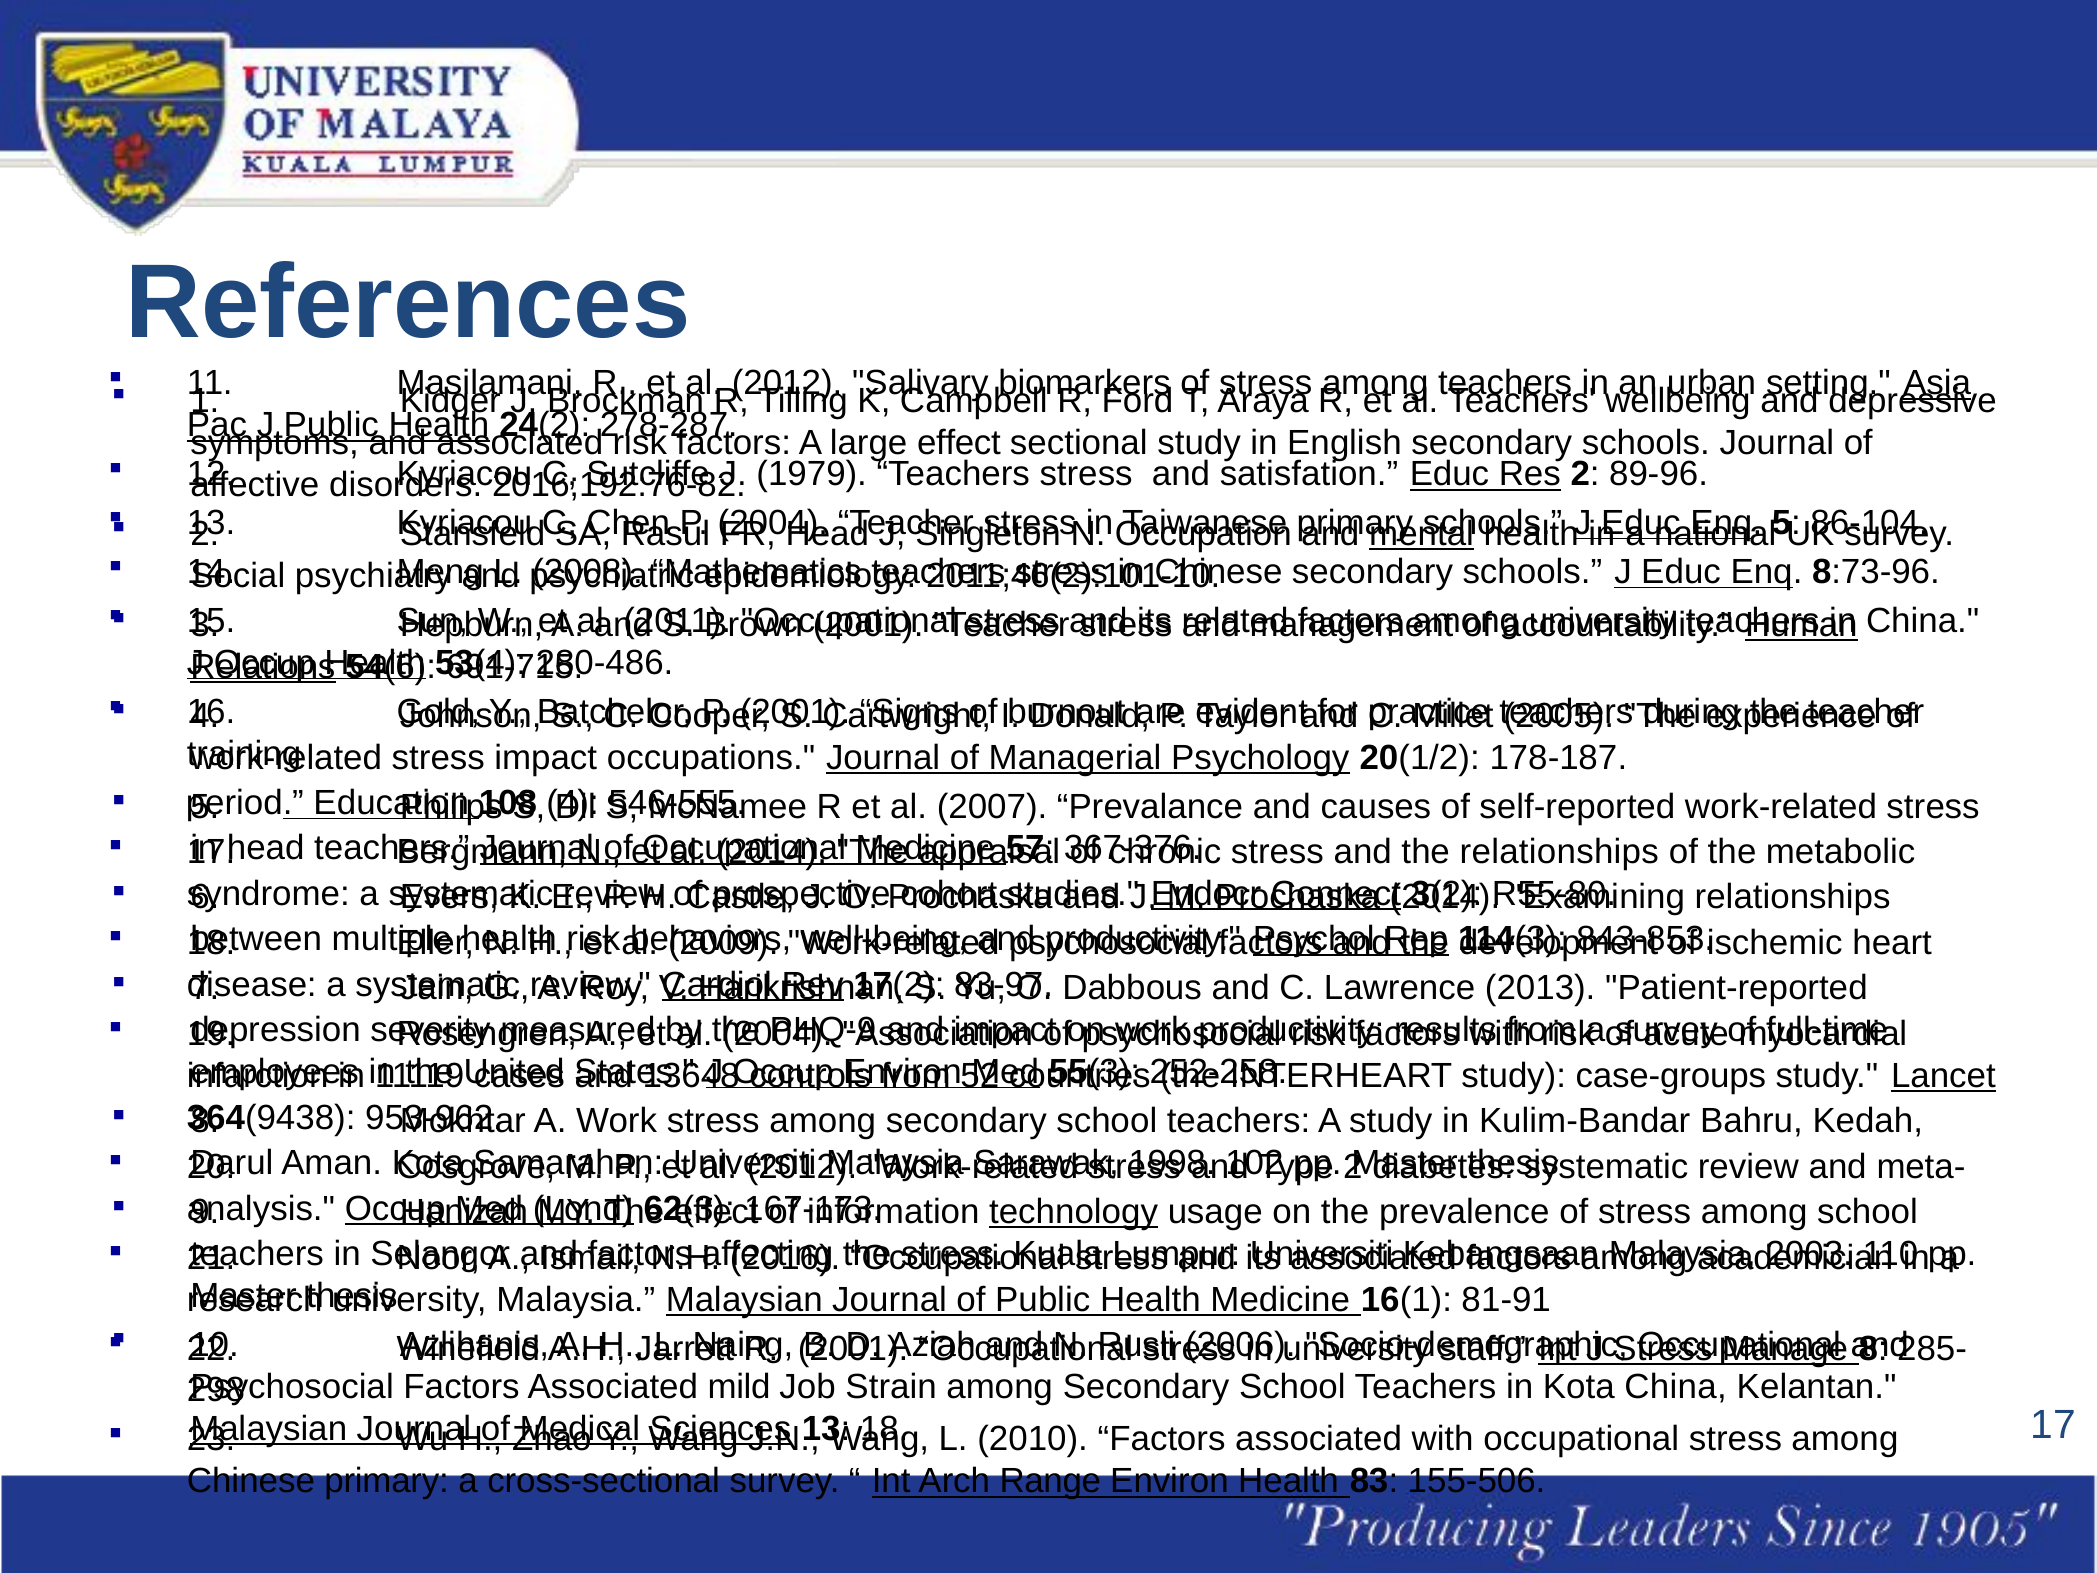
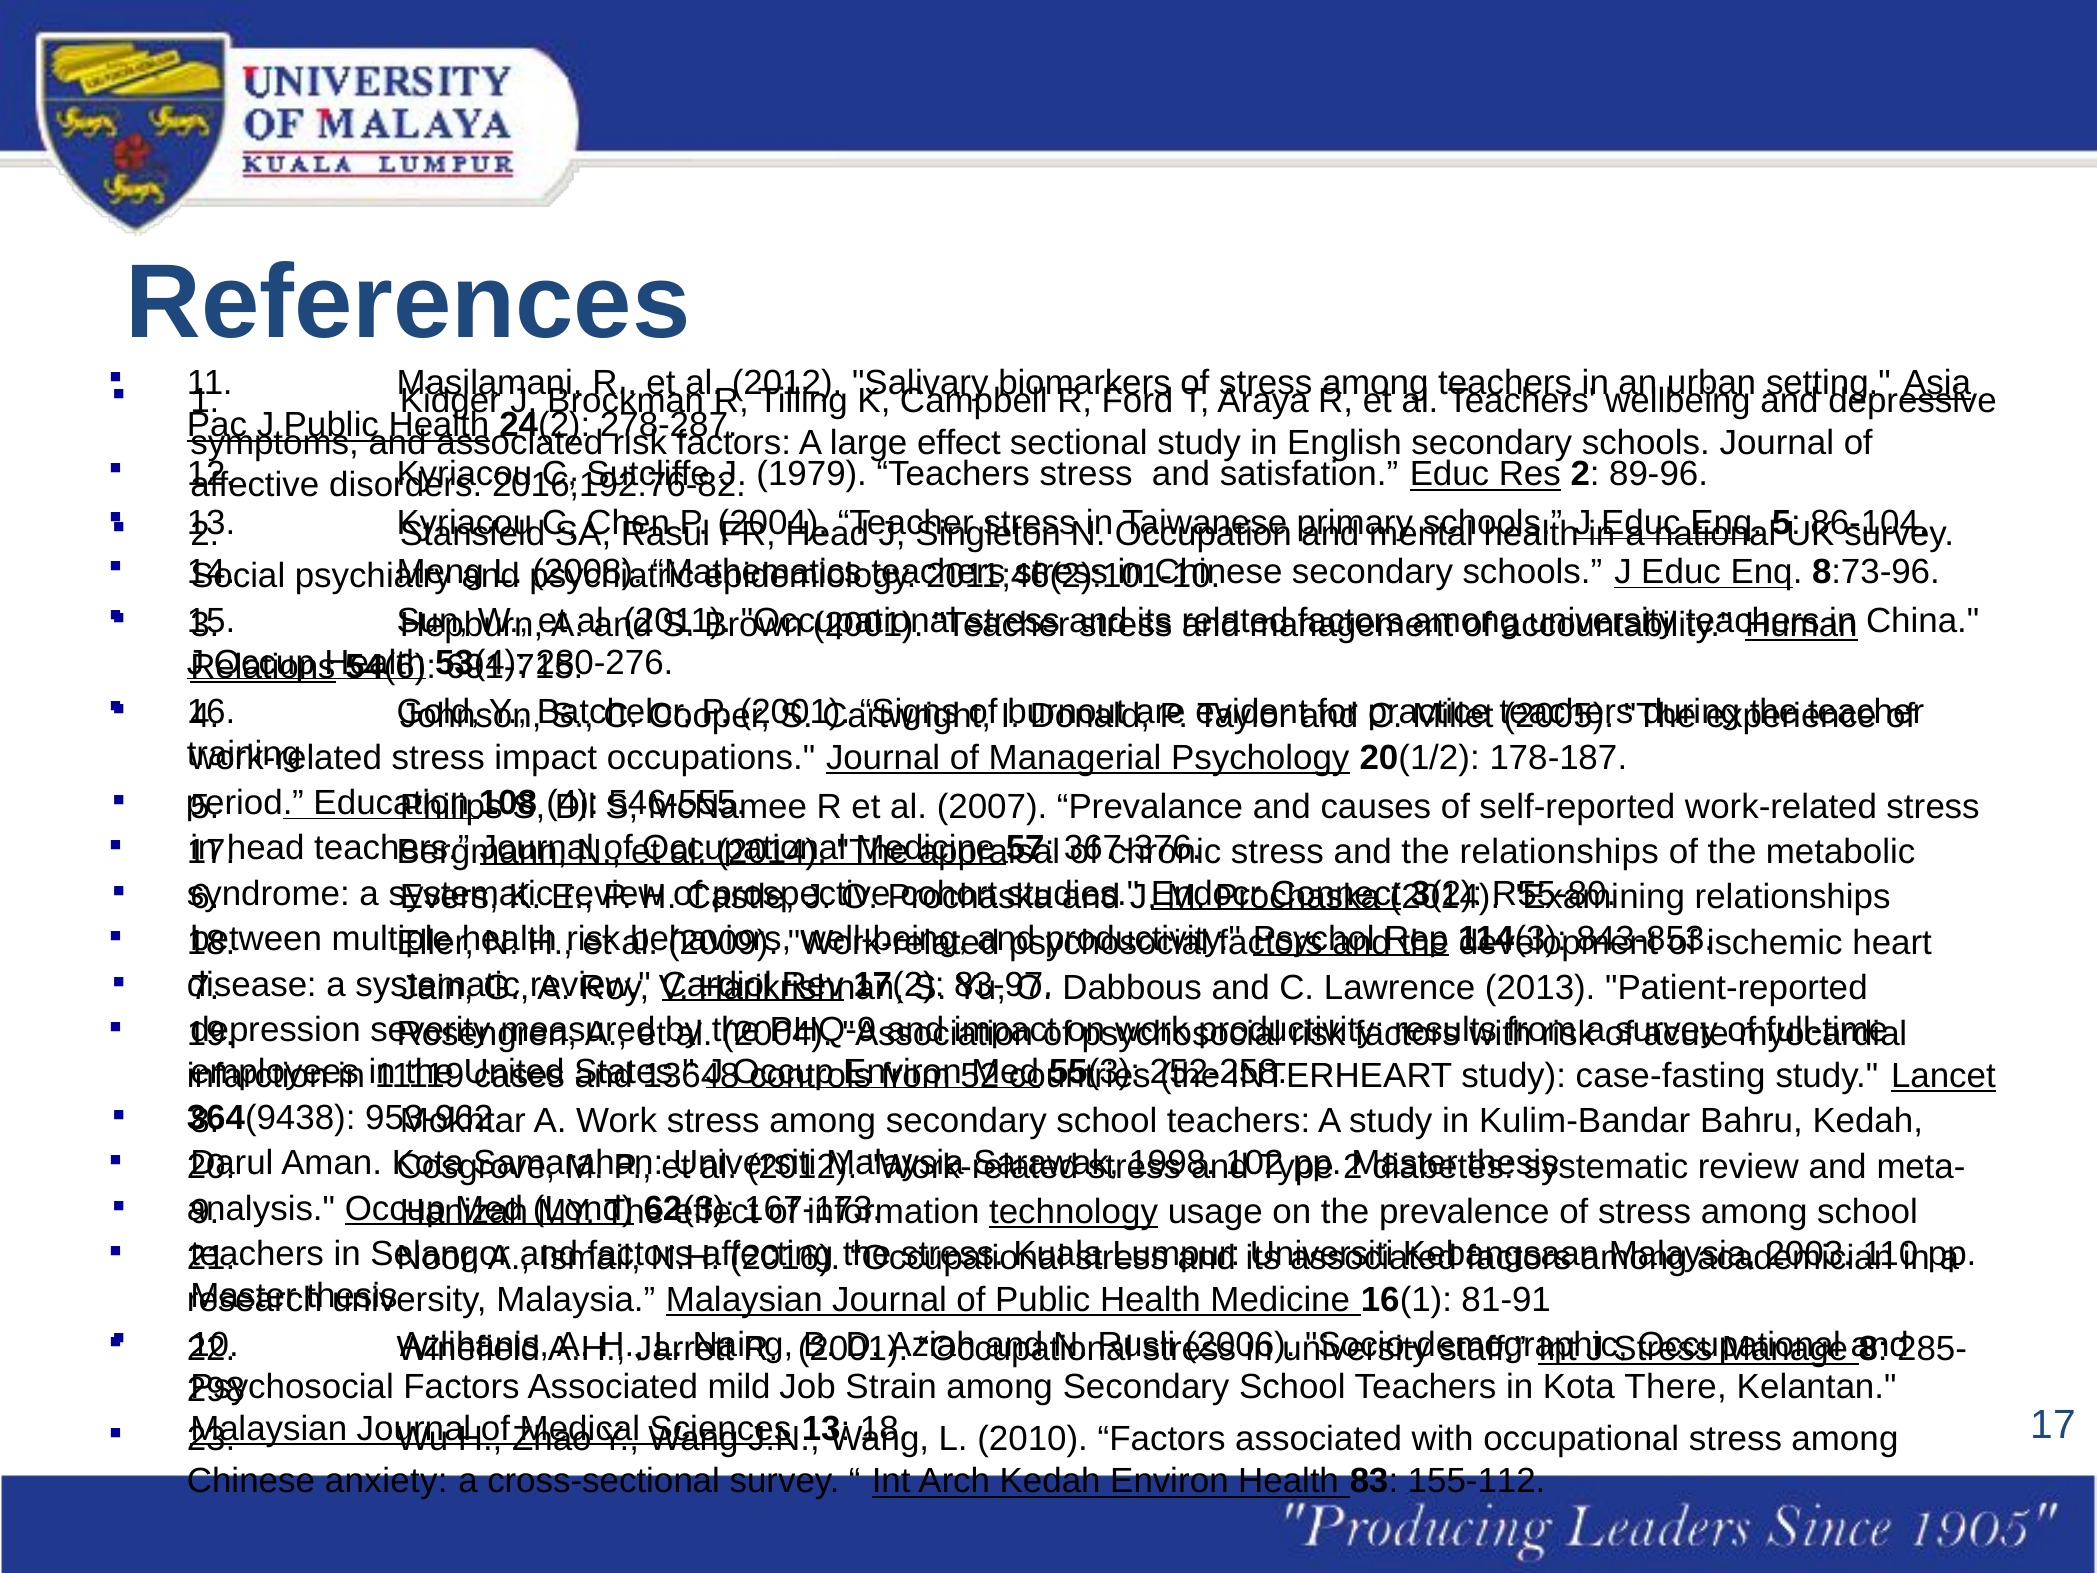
mental underline: present -> none (1422, 534)
280-486: 280-486 -> 280-276 (604, 663)
case-groups: case-groups -> case-fasting (1671, 1076)
Kota China: China -> There (1676, 1387)
Chinese primary: primary -> anxiety (386, 1481)
Arch Range: Range -> Kedah (1050, 1481)
155-506: 155-506 -> 155-112 (1477, 1481)
